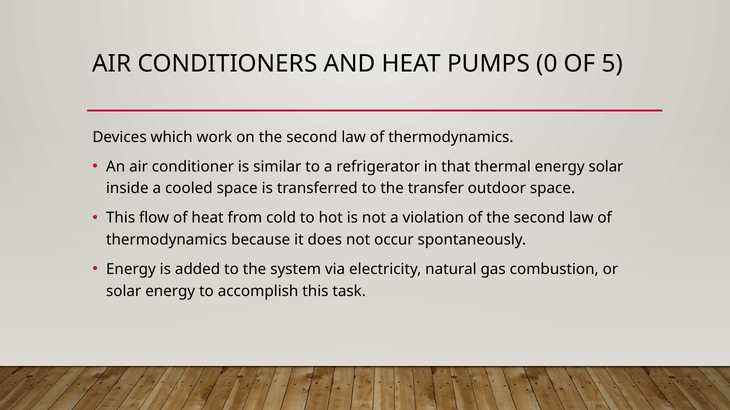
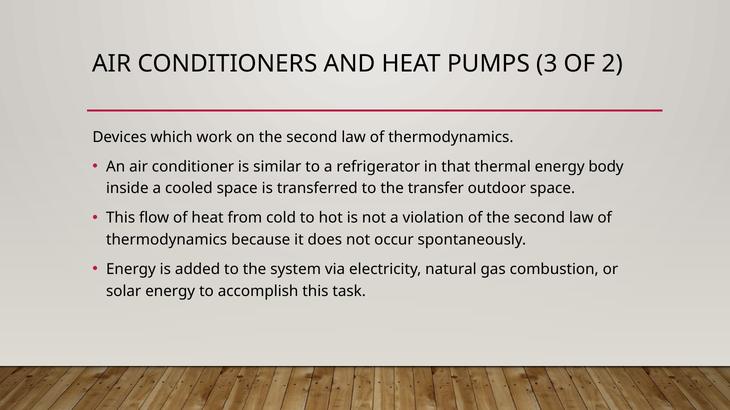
0: 0 -> 3 (547, 64)
5: 5 -> 2 (612, 64)
energy solar: solar -> body (606, 167)
